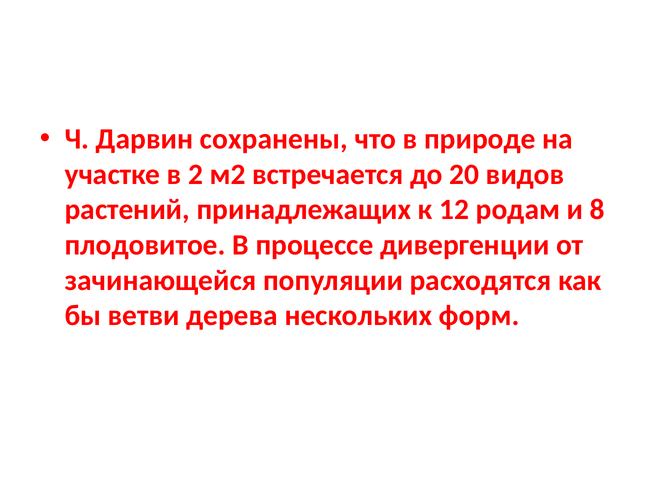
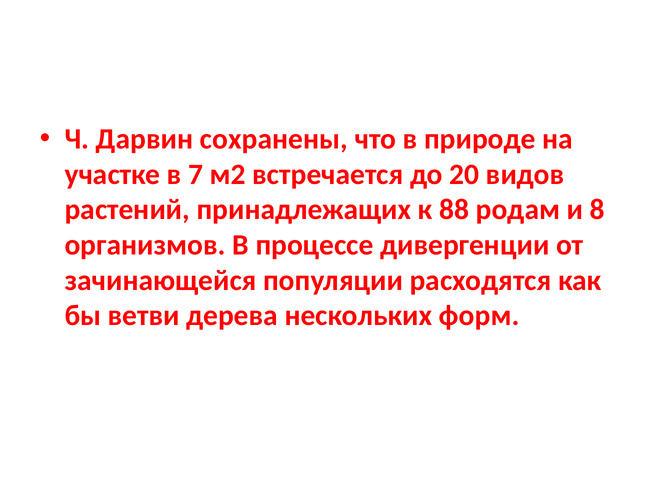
2: 2 -> 7 (196, 174)
12: 12 -> 88 (454, 210)
плодовитое: плодовитое -> организмов (145, 245)
